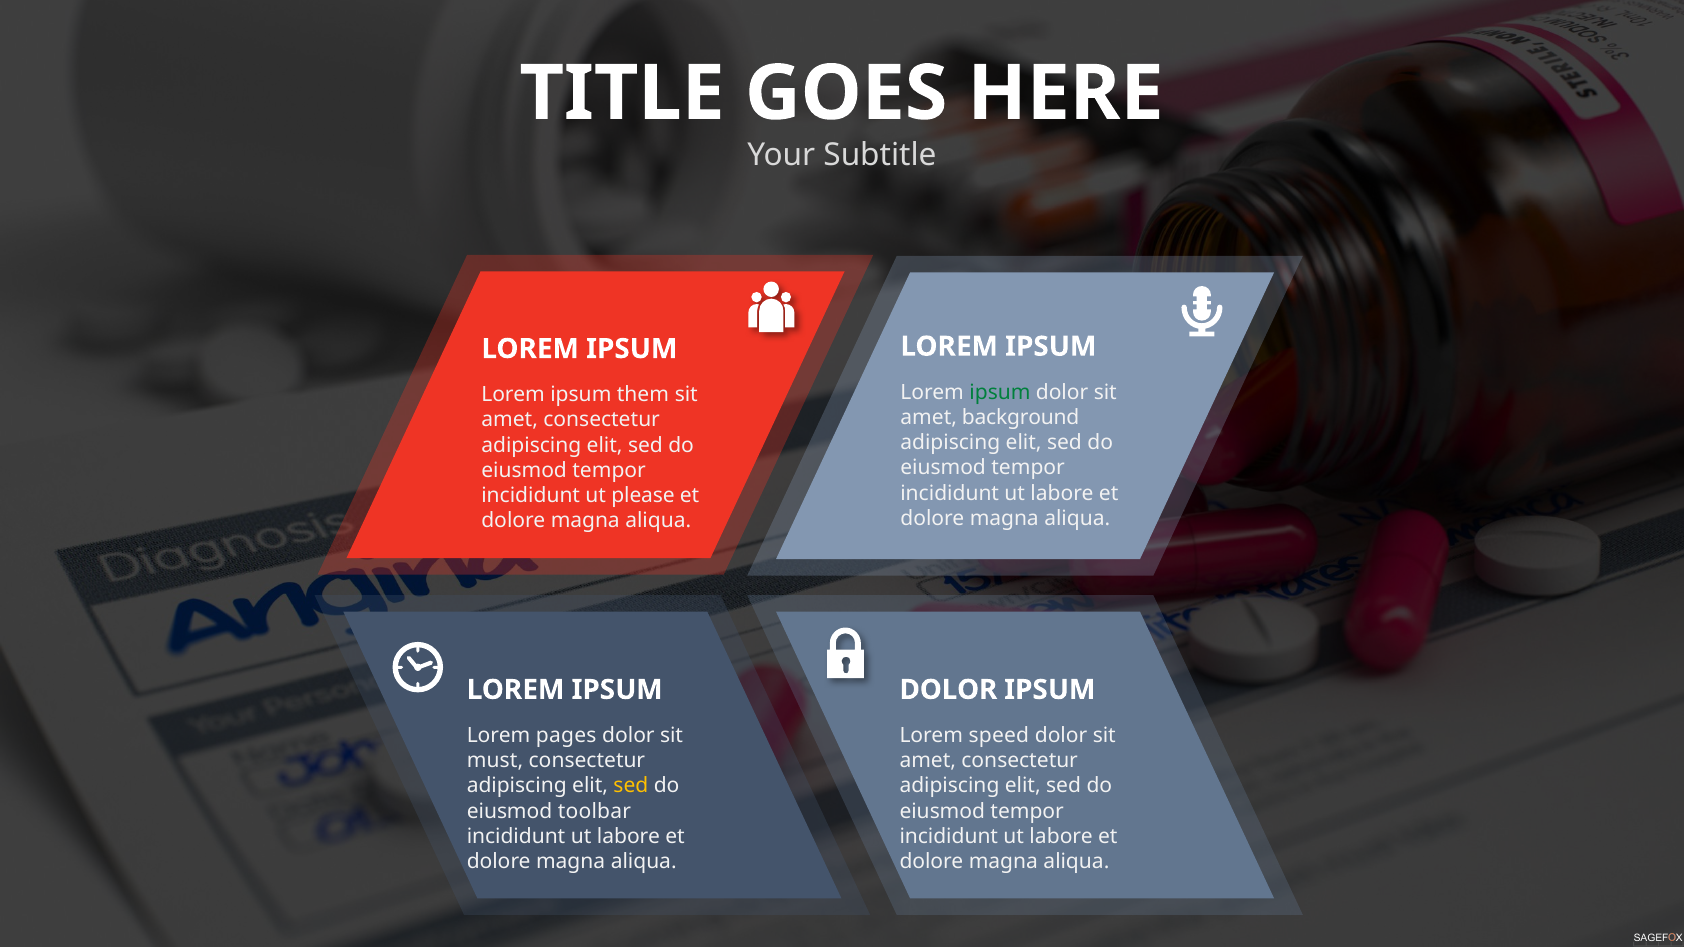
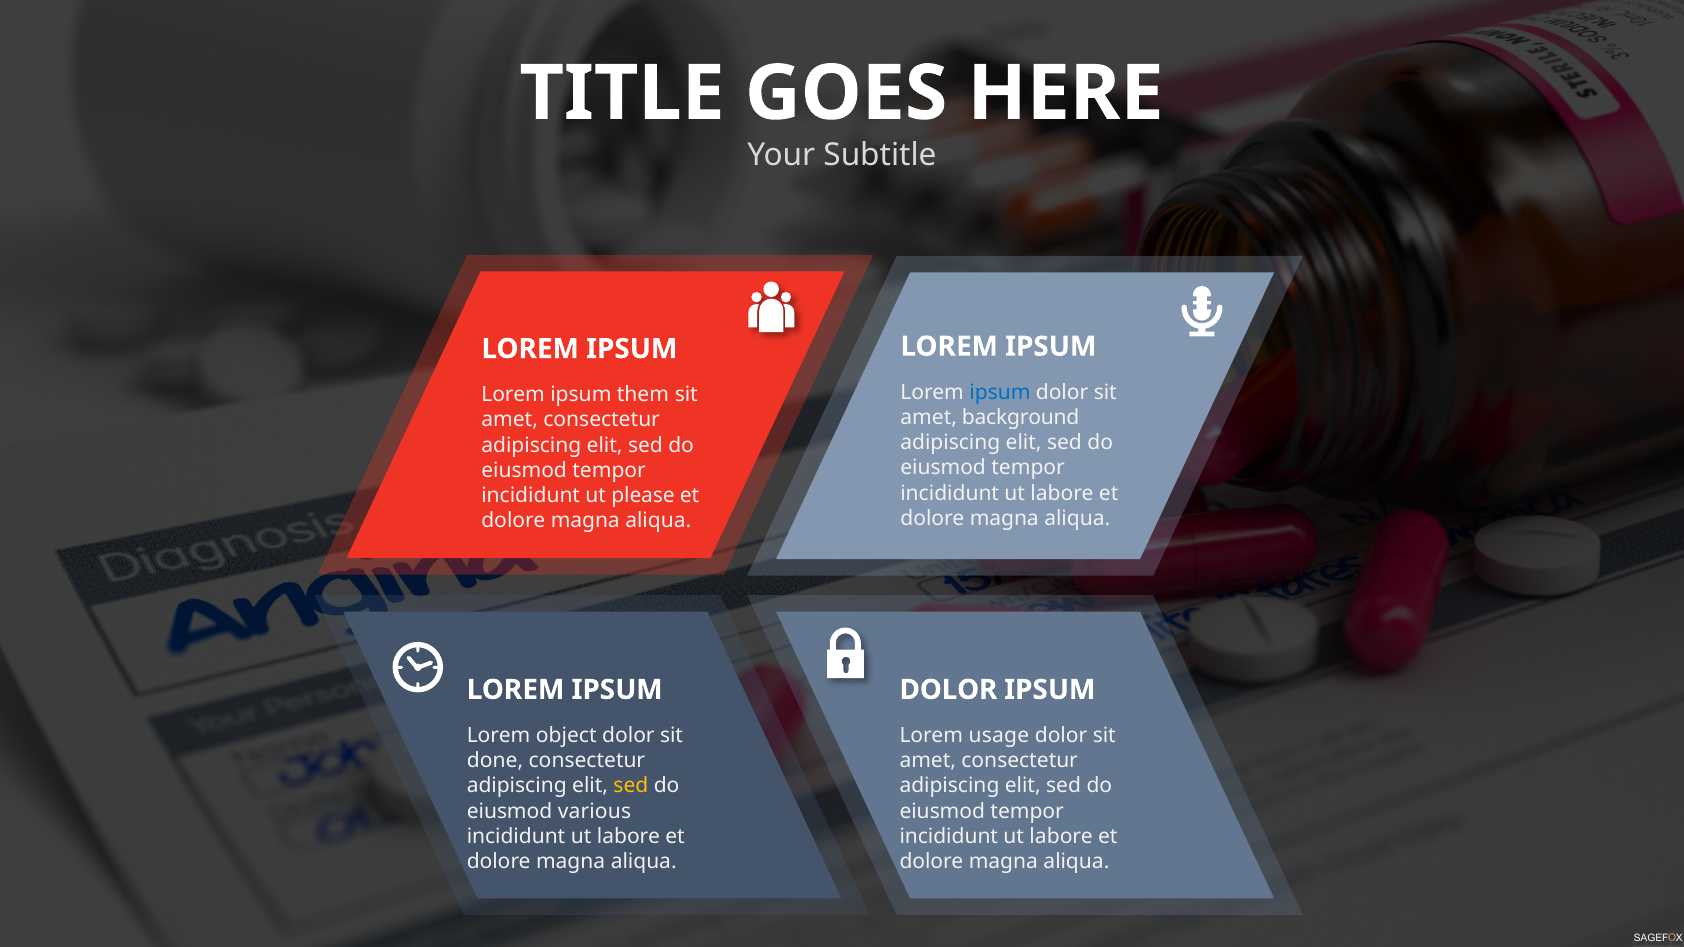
ipsum colour: green -> blue (1000, 392)
pages: pages -> object (566, 736)
speed: speed -> usage (999, 736)
must: must -> done (495, 761)
toolbar: toolbar -> various (594, 811)
